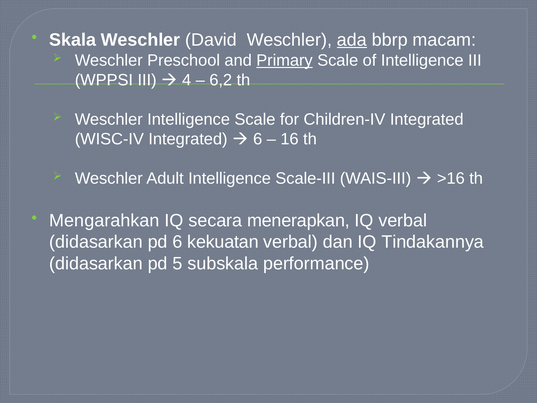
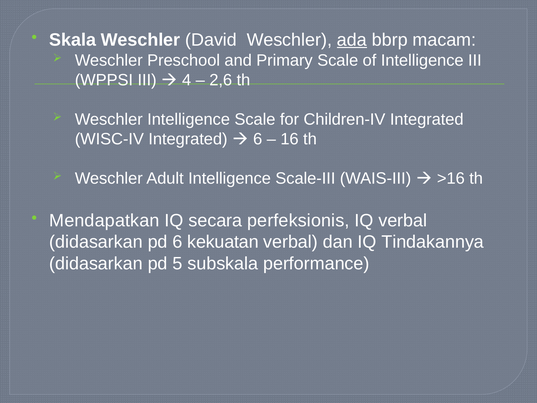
Primary underline: present -> none (285, 60)
6,2: 6,2 -> 2,6 (221, 80)
Mengarahkan: Mengarahkan -> Mendapatkan (104, 220)
menerapkan: menerapkan -> perfeksionis (298, 220)
